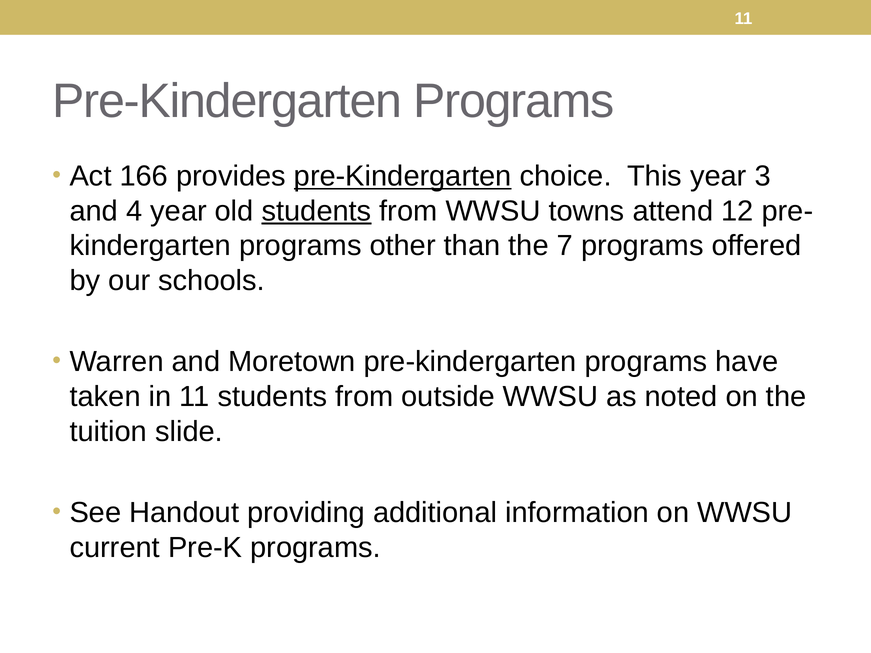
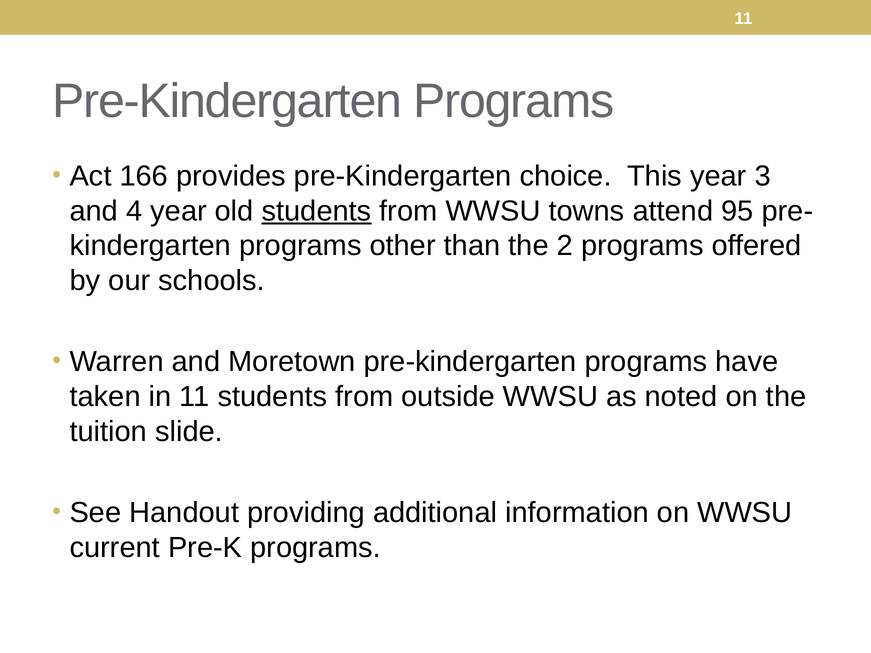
pre-Kindergarten underline: present -> none (403, 176)
12: 12 -> 95 (737, 211)
7: 7 -> 2 (565, 246)
